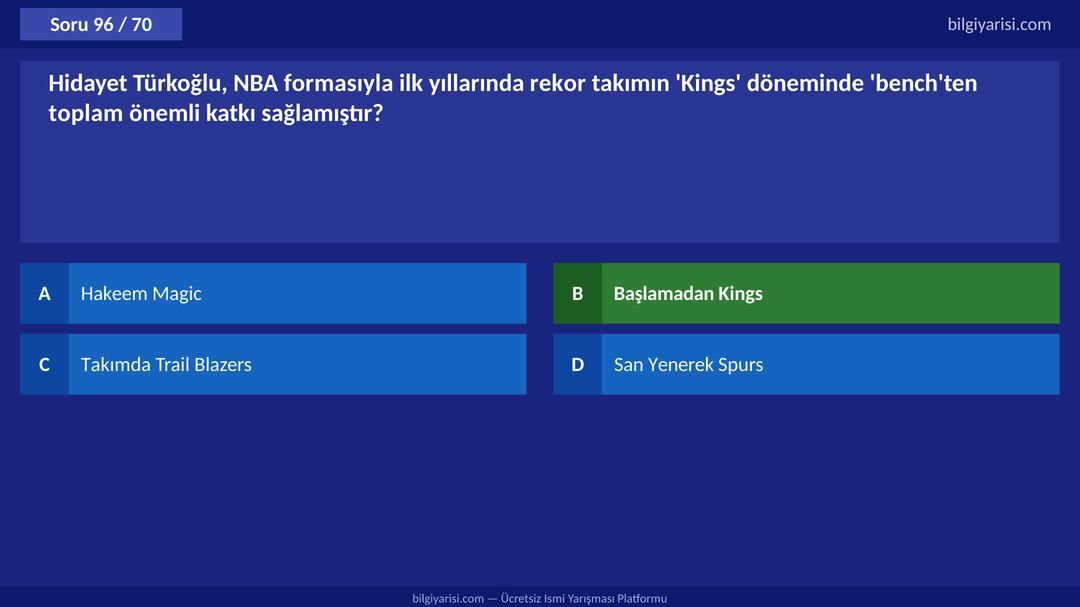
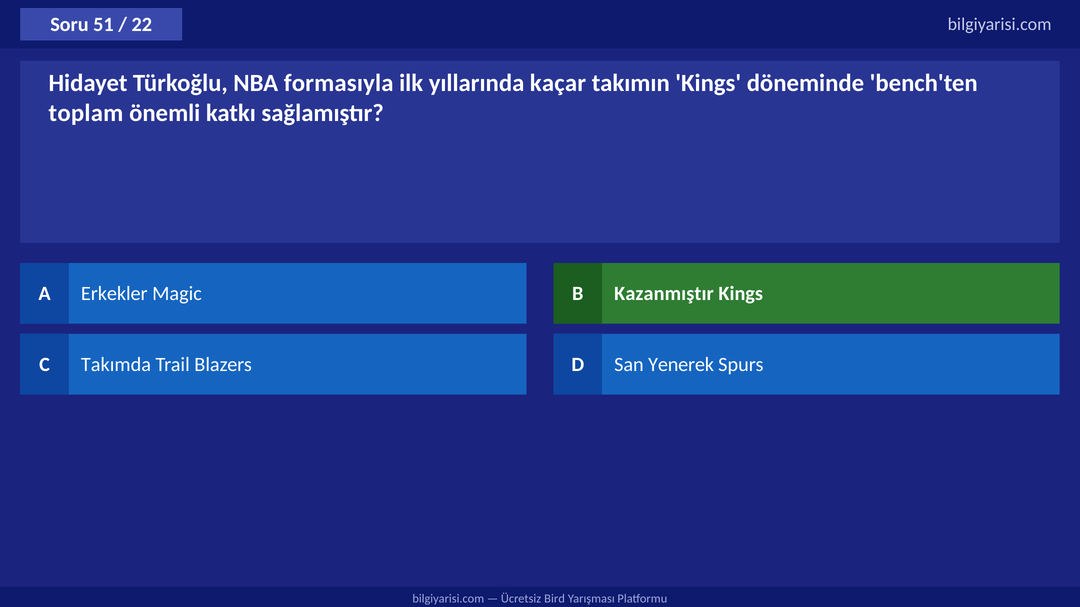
96: 96 -> 51 (103, 25)
70: 70 -> 22 (142, 25)
rekor: rekor -> kaçar (558, 83)
Hakeem: Hakeem -> Erkekler (114, 294)
Başlamadan: Başlamadan -> Kazanmıştır (664, 294)
Ismi: Ismi -> Bird (555, 599)
